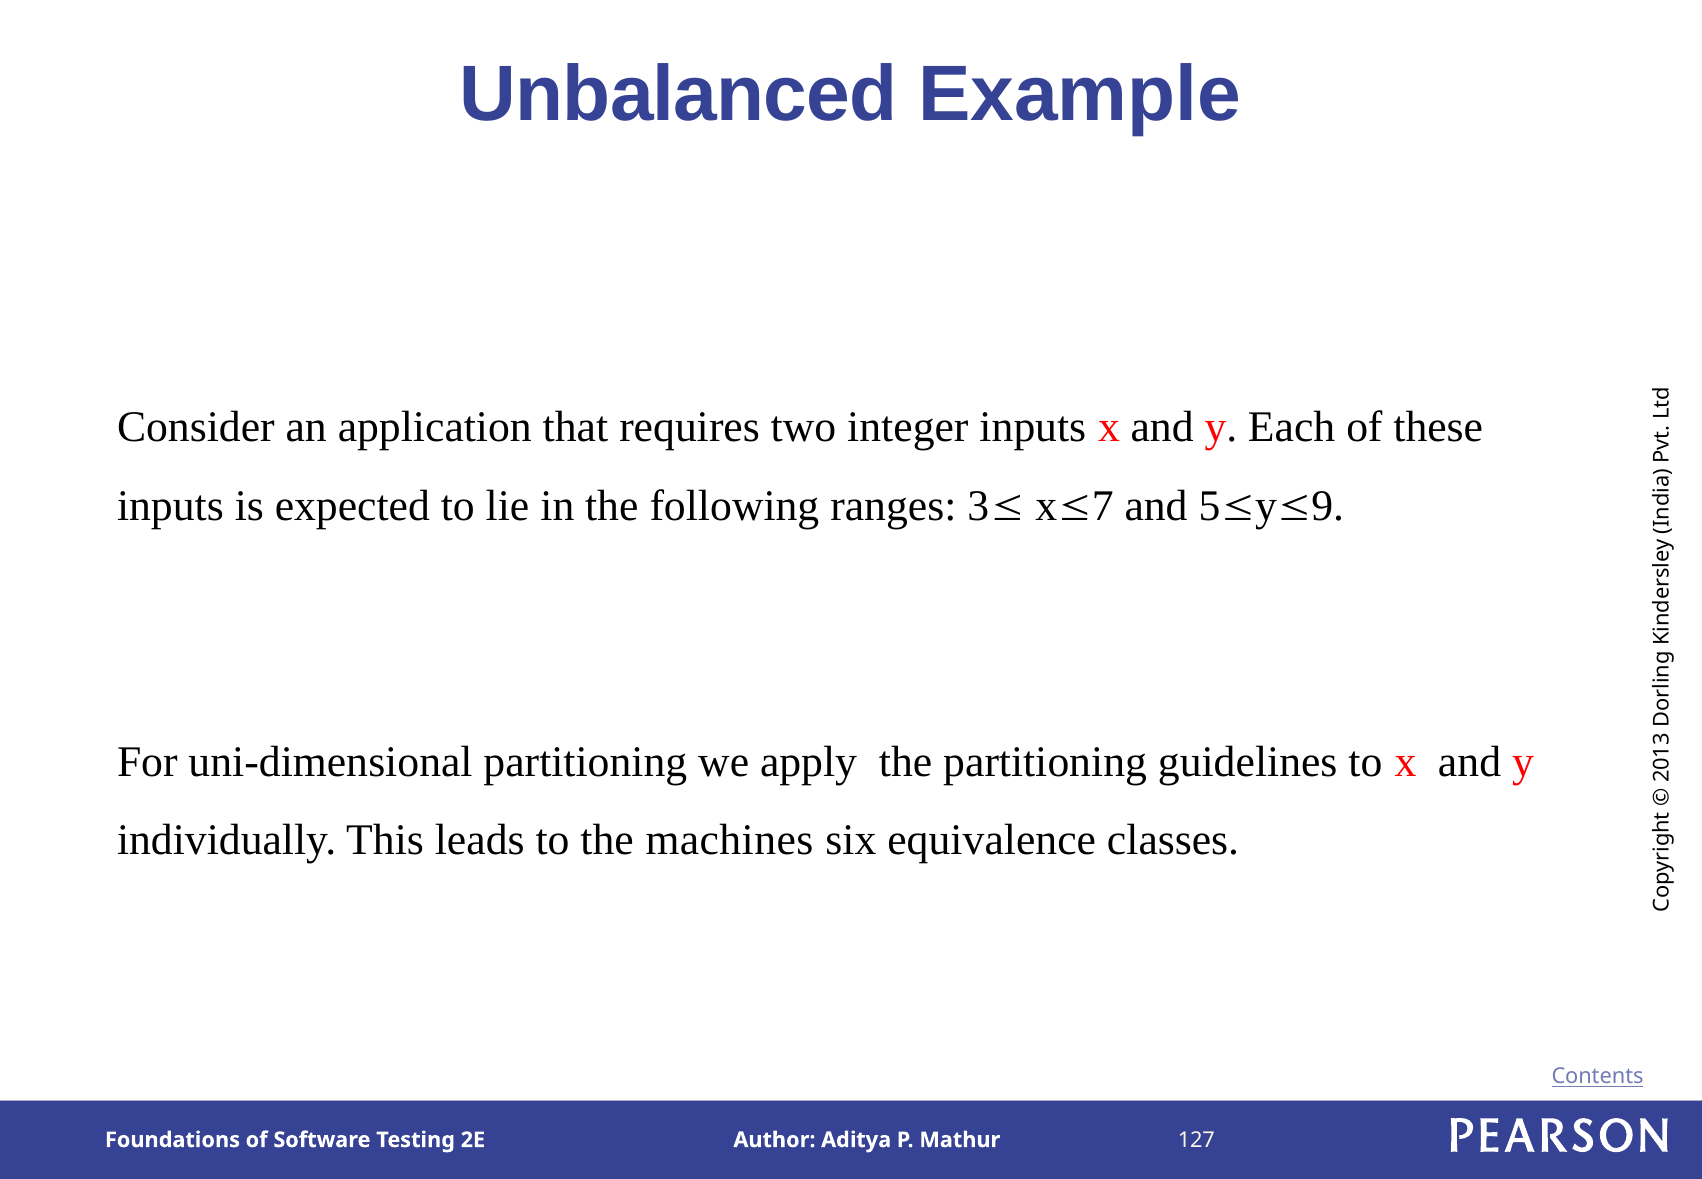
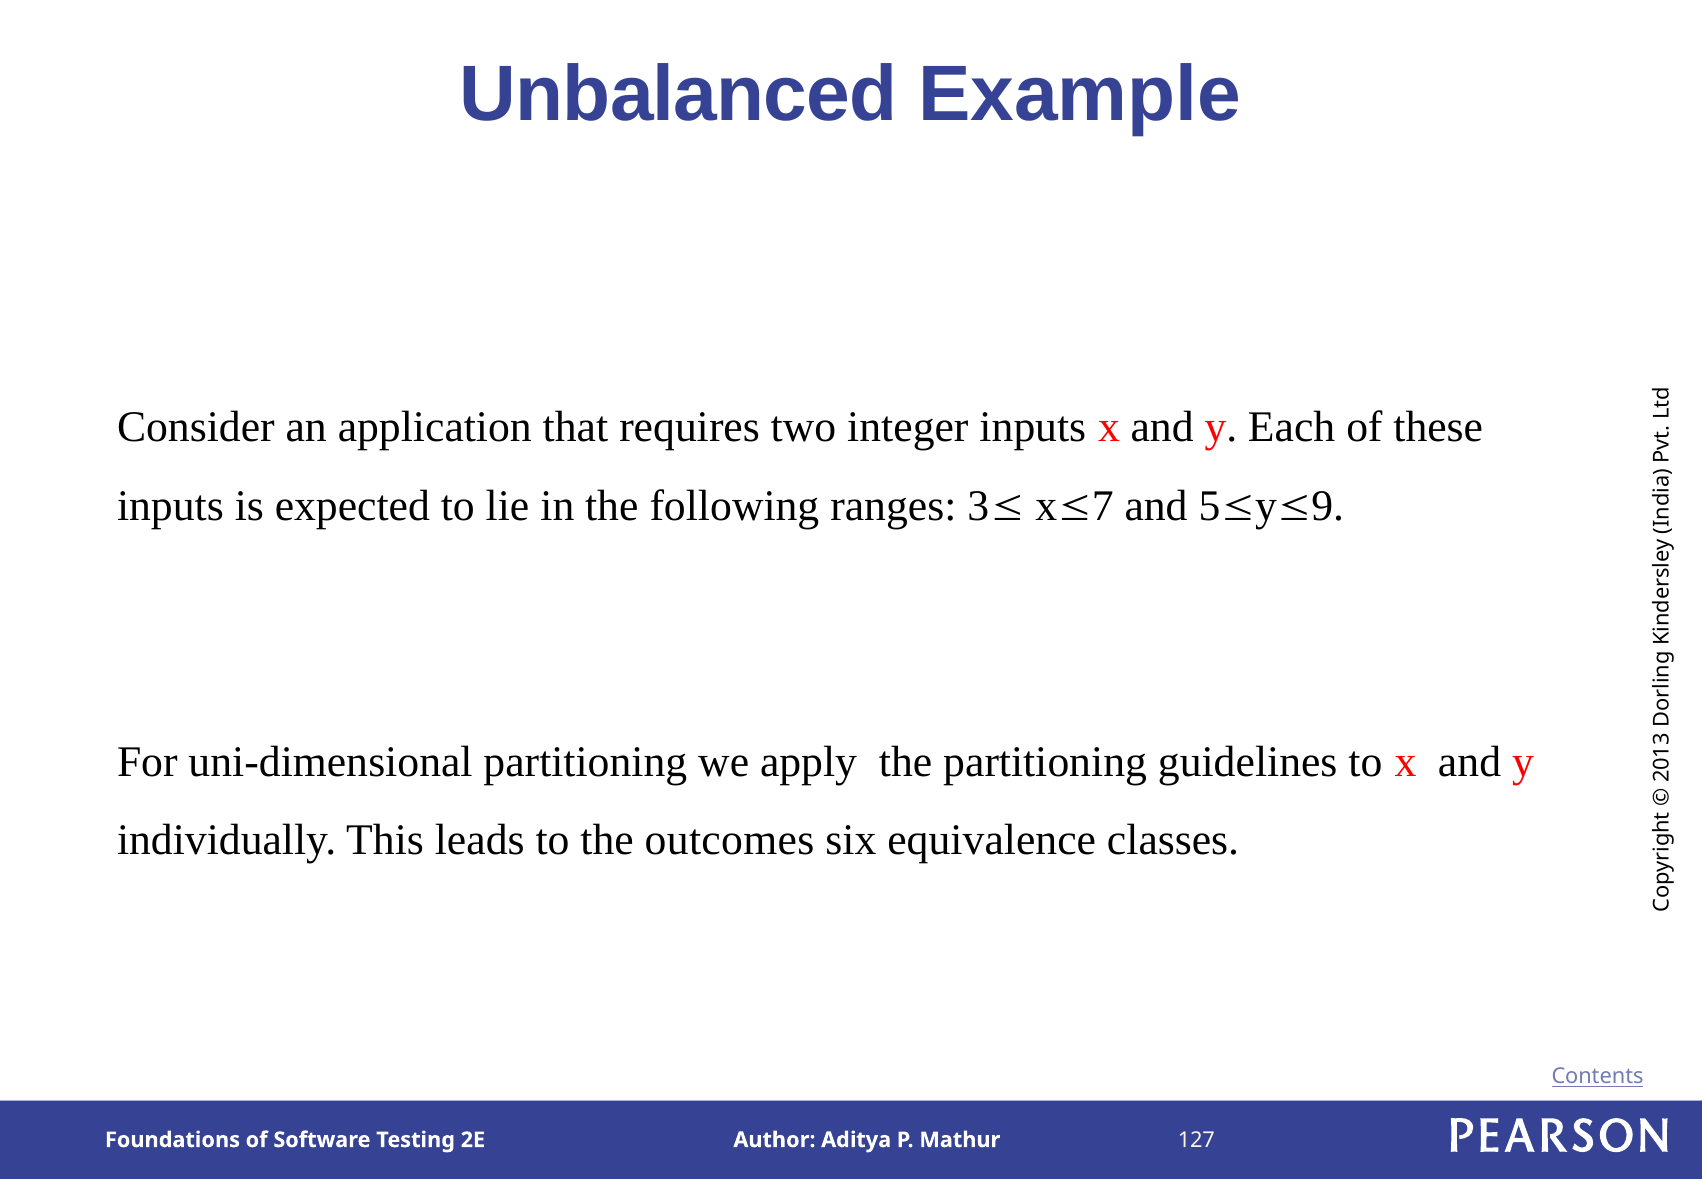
machines: machines -> outcomes (729, 840)
